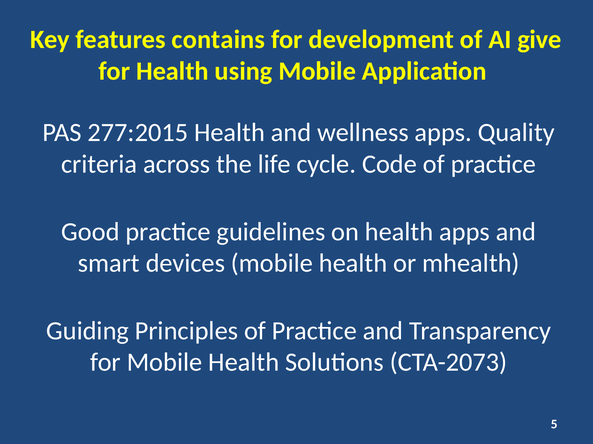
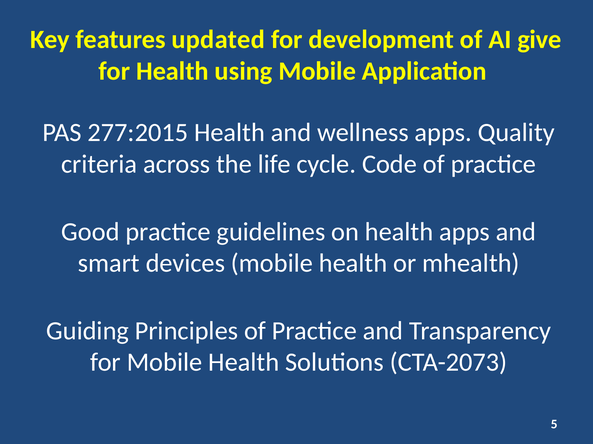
contains: contains -> updated (218, 40)
